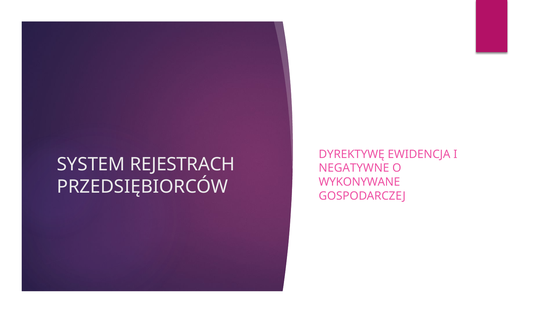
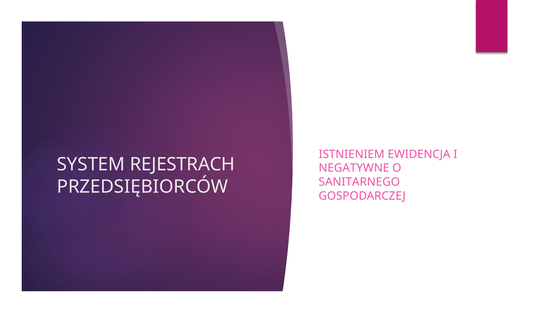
DYREKTYWĘ: DYREKTYWĘ -> ISTNIENIEM (352, 154)
WYKONYWANE: WYKONYWANE -> SANITARNEGO (359, 182)
